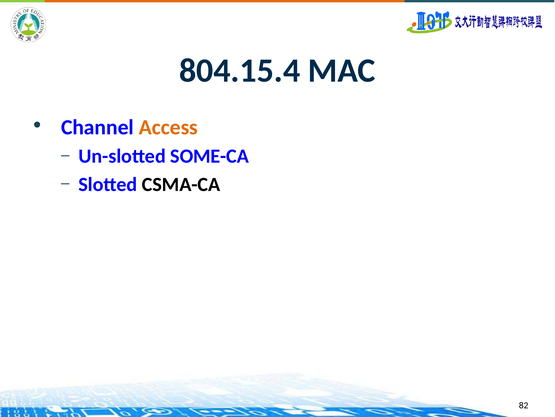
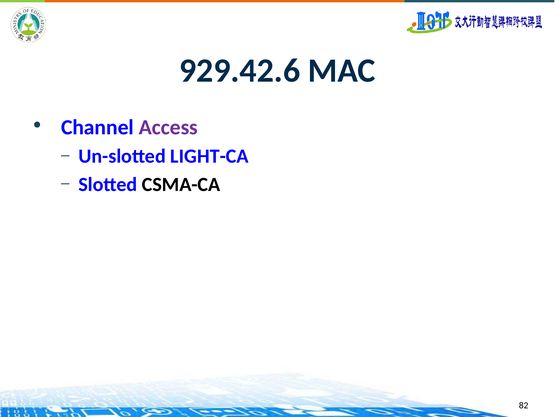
804.15.4: 804.15.4 -> 929.42.6 (240, 71)
Access colour: orange -> purple (168, 127)
SOME-CA: SOME-CA -> LIGHT-CA (209, 156)
